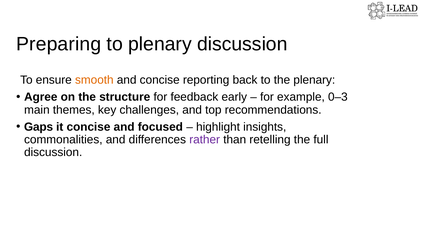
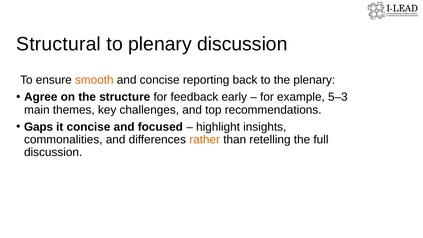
Preparing: Preparing -> Structural (59, 44)
0–3: 0–3 -> 5–3 (338, 97)
rather colour: purple -> orange (205, 140)
